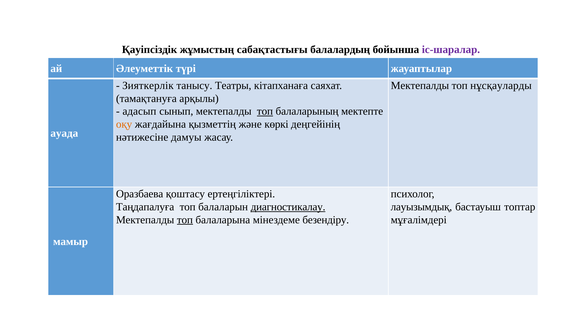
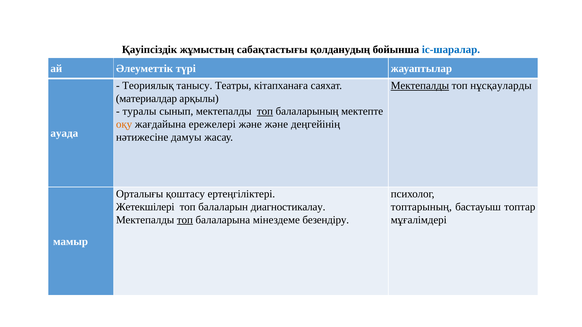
балалардың: балалардың -> қолданудың (340, 50)
іс-шаралар colour: purple -> blue (451, 50)
Зияткерлік: Зияткерлік -> Теориялық (148, 86)
Мектепалды underline: none -> present (420, 86)
тамақтануға: тамақтануға -> материалдар (146, 99)
адасып: адасып -> туралы (139, 112)
қызметтің: қызметтің -> ережелері (212, 124)
және көркі: көркі -> және (276, 124)
Оразбаева: Оразбаева -> Орталығы (140, 194)
Таңдапалуға: Таңдапалуға -> Жетекшілері (145, 207)
диагностикалау underline: present -> none (288, 207)
лауызымдық: лауызымдық -> топтарының (421, 207)
